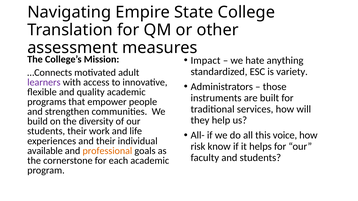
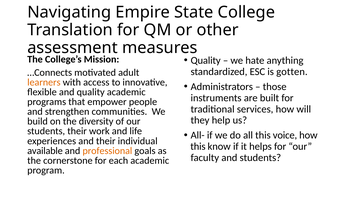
Impact: Impact -> Quality (206, 61)
variety: variety -> gotten (292, 72)
learners colour: purple -> orange (44, 82)
risk: risk -> this (198, 147)
